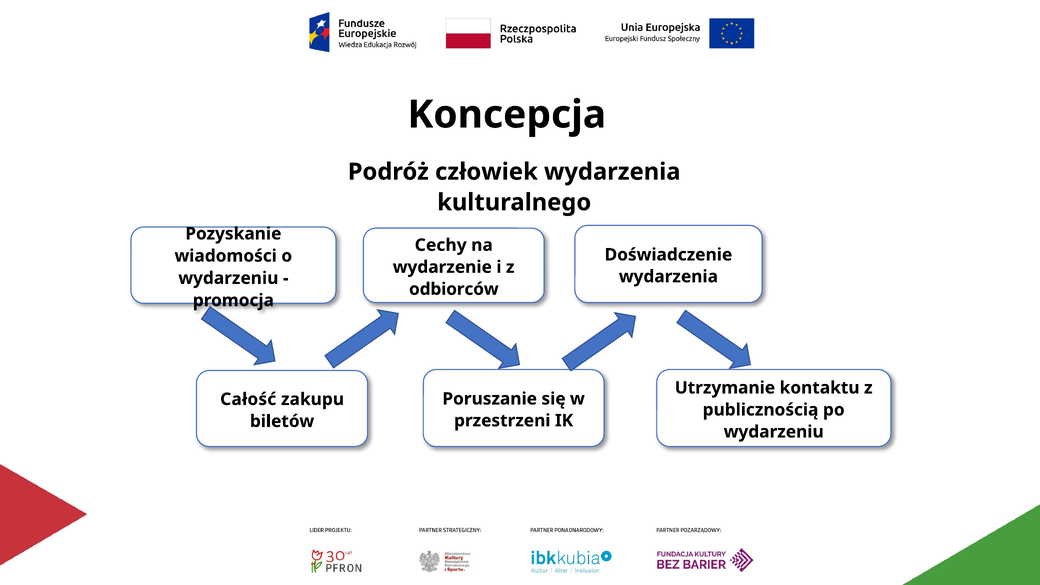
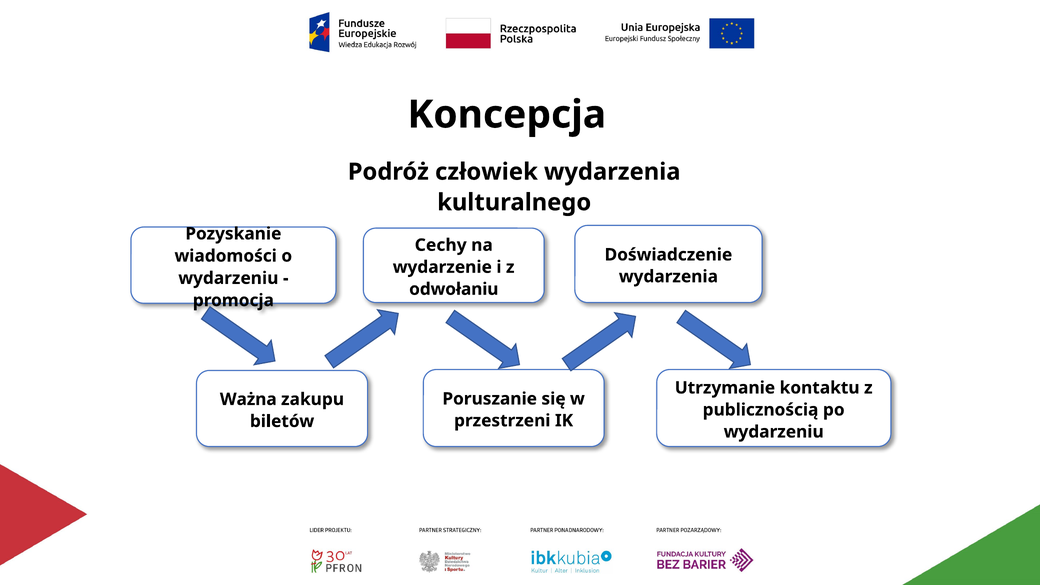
odbiorców: odbiorców -> odwołaniu (454, 289)
Całość: Całość -> Ważna (248, 399)
